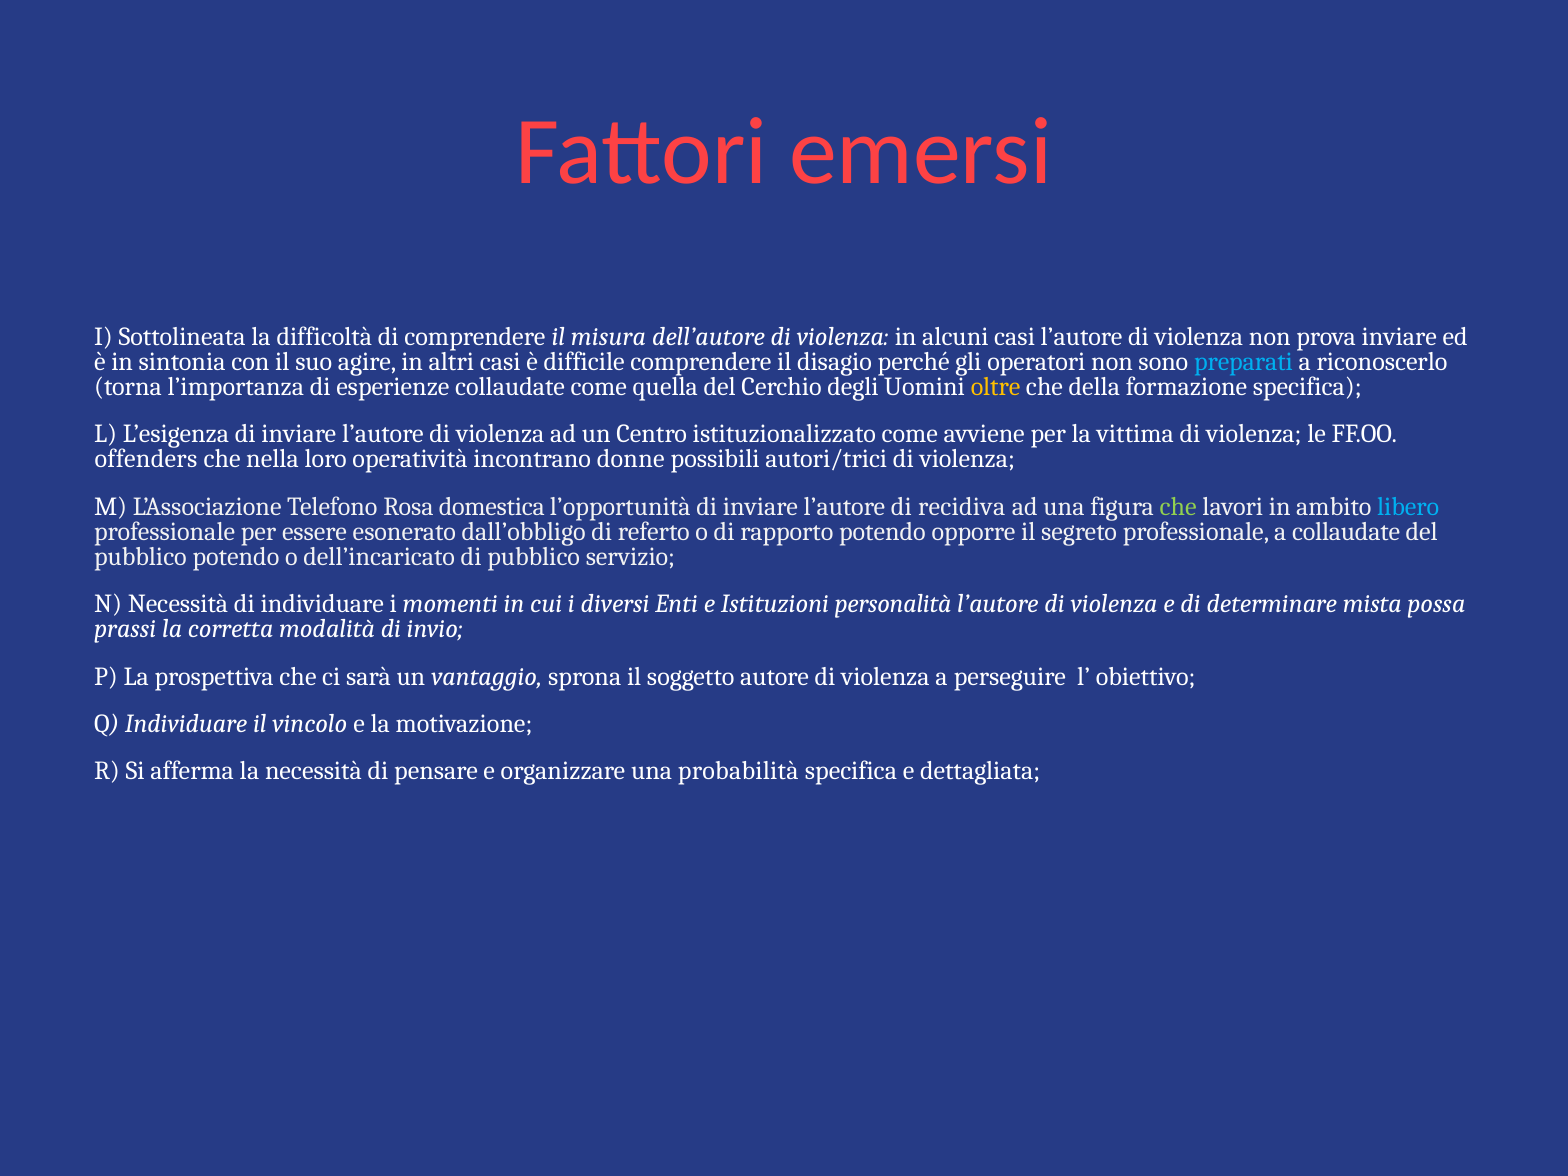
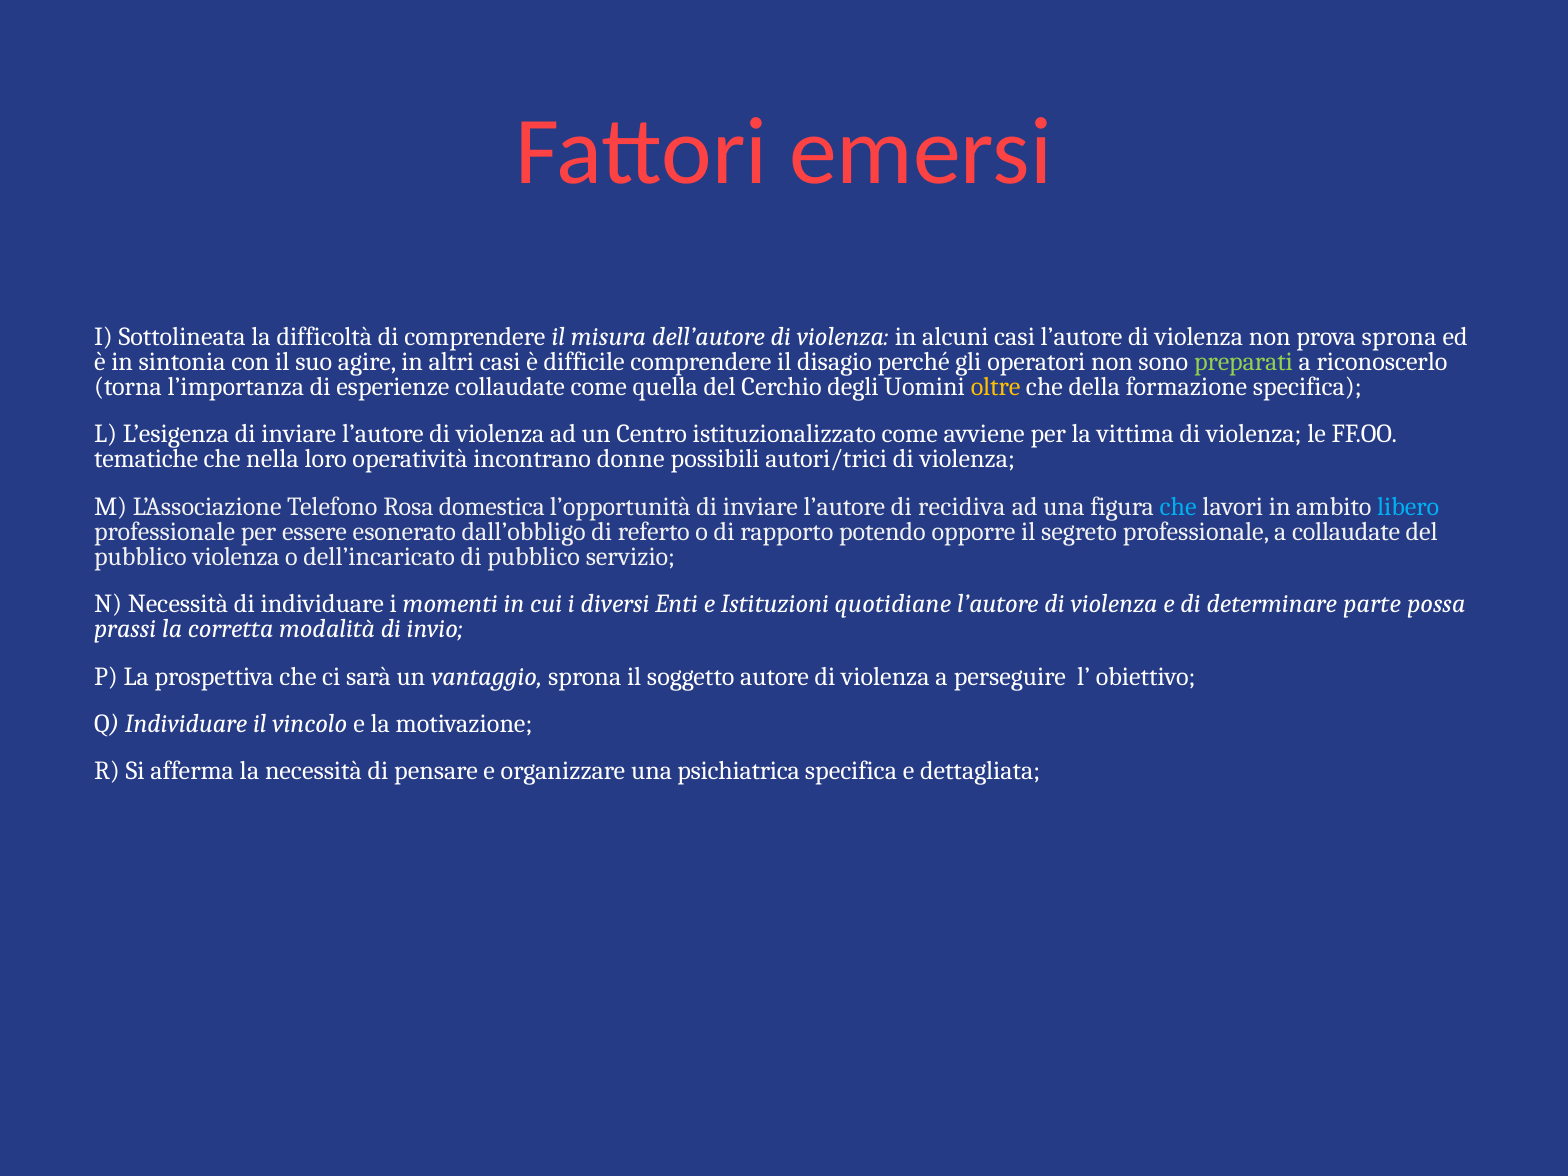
prova inviare: inviare -> sprona (1399, 337)
preparati colour: light blue -> light green (1244, 362)
offenders: offenders -> tematiche (146, 459)
che colour: light green -> light blue (1178, 507)
pubblico potendo: potendo -> violenza (236, 557)
personalità: personalità -> quotidiane (893, 604)
mista: mista -> parte (1372, 604)
probabilità: probabilità -> psichiatrica (739, 771)
